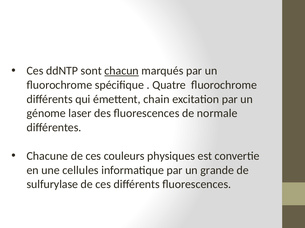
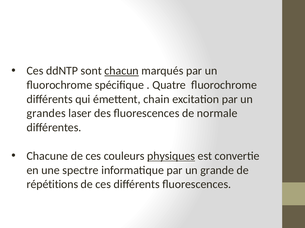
génome: génome -> grandes (46, 114)
physiques underline: none -> present (171, 156)
cellules: cellules -> spectre (80, 171)
sulfurylase: sulfurylase -> répétitions (52, 185)
